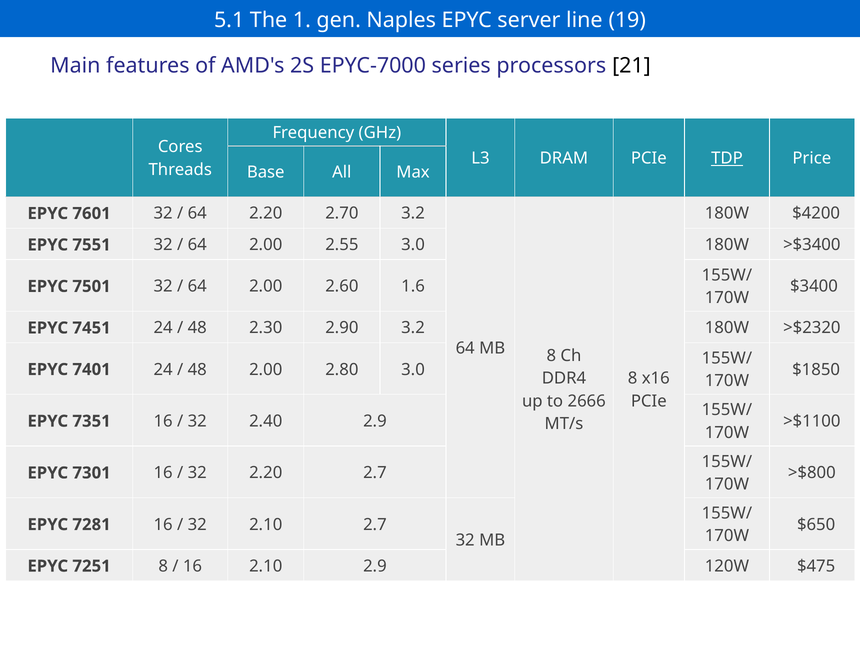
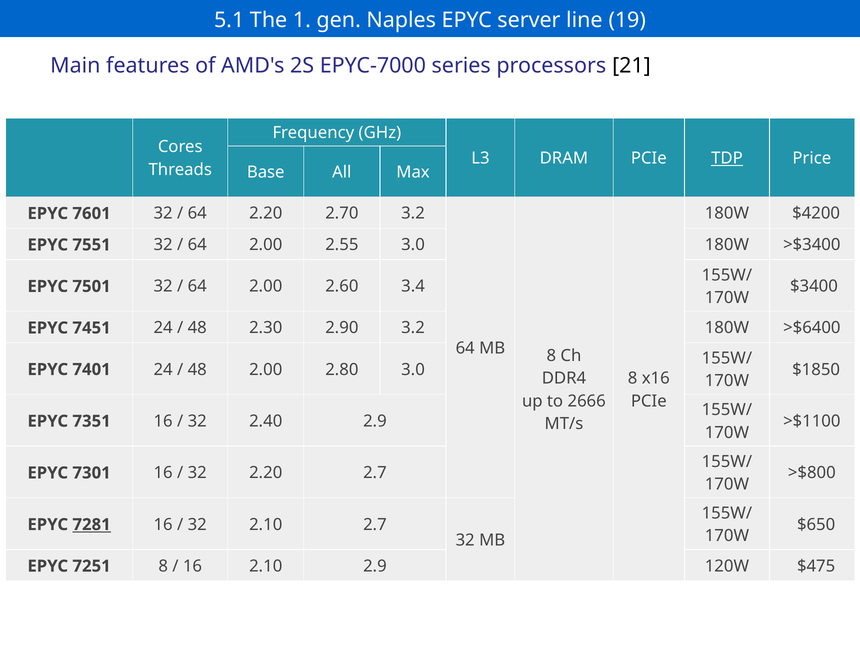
1.6: 1.6 -> 3.4 (413, 286)
>$2320: >$2320 -> >$6400 (812, 328)
7281 underline: none -> present (92, 525)
